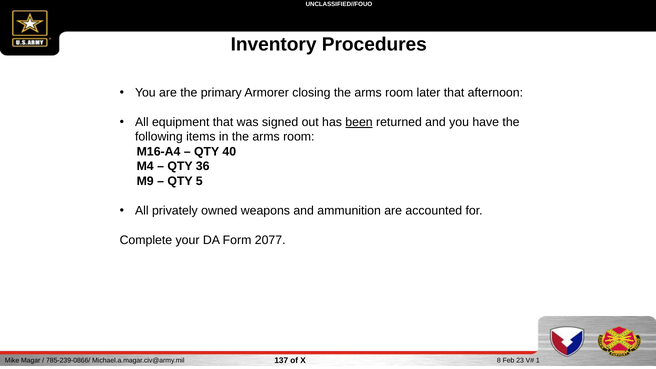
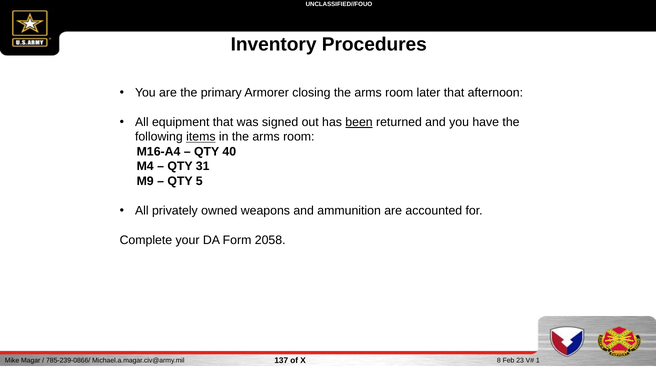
items underline: none -> present (201, 137)
36: 36 -> 31 (203, 166)
2077: 2077 -> 2058 (270, 240)
